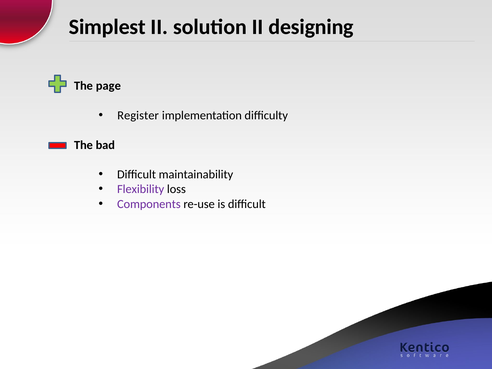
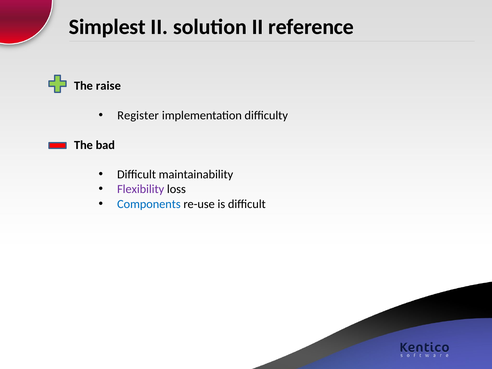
designing: designing -> reference (311, 27)
page: page -> raise (108, 86)
Components colour: purple -> blue (149, 204)
